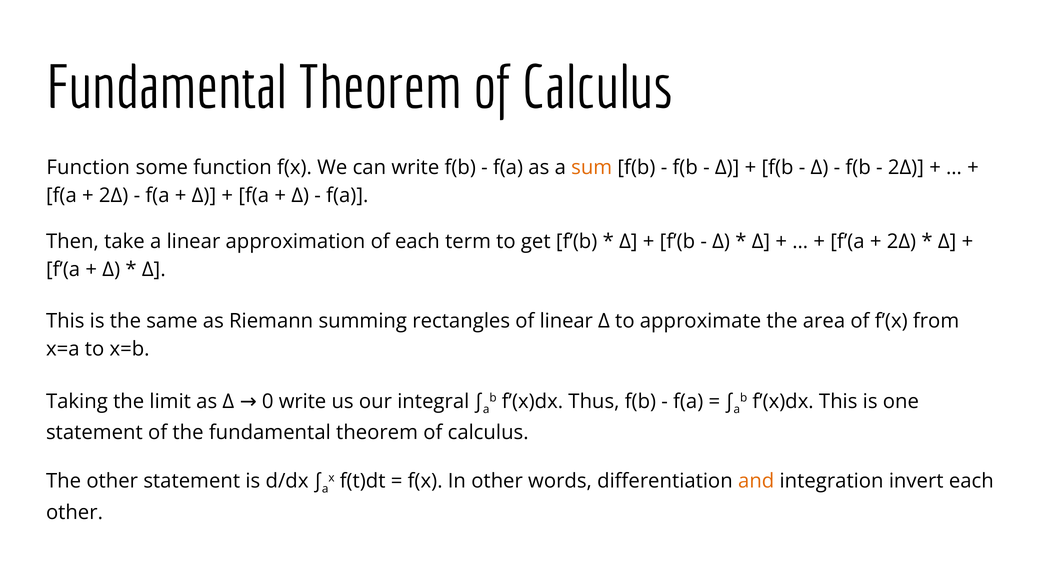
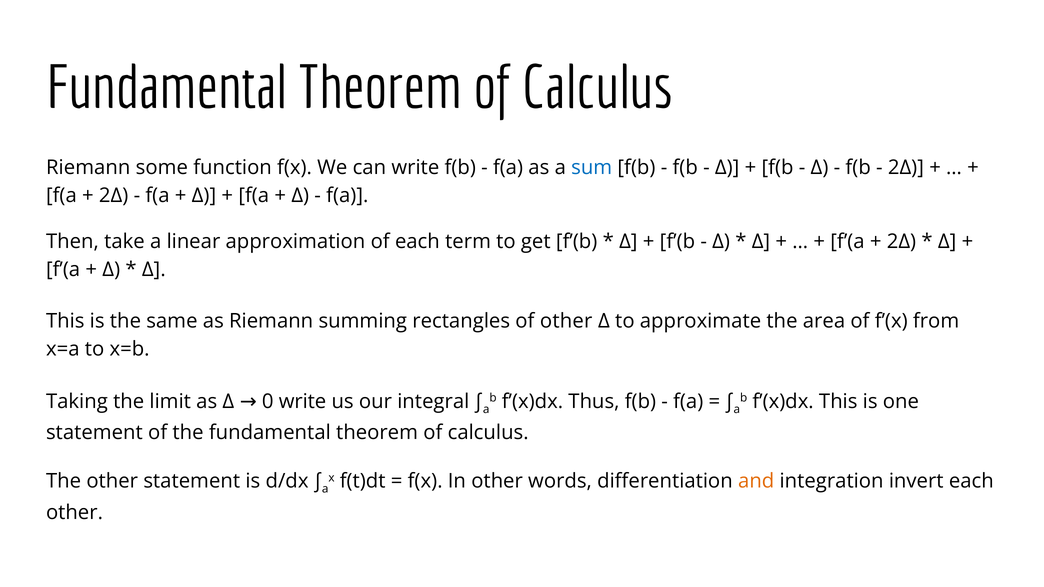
Function: Function -> Riemann (88, 168)
sum colour: orange -> blue (592, 168)
of linear: linear -> other (566, 321)
